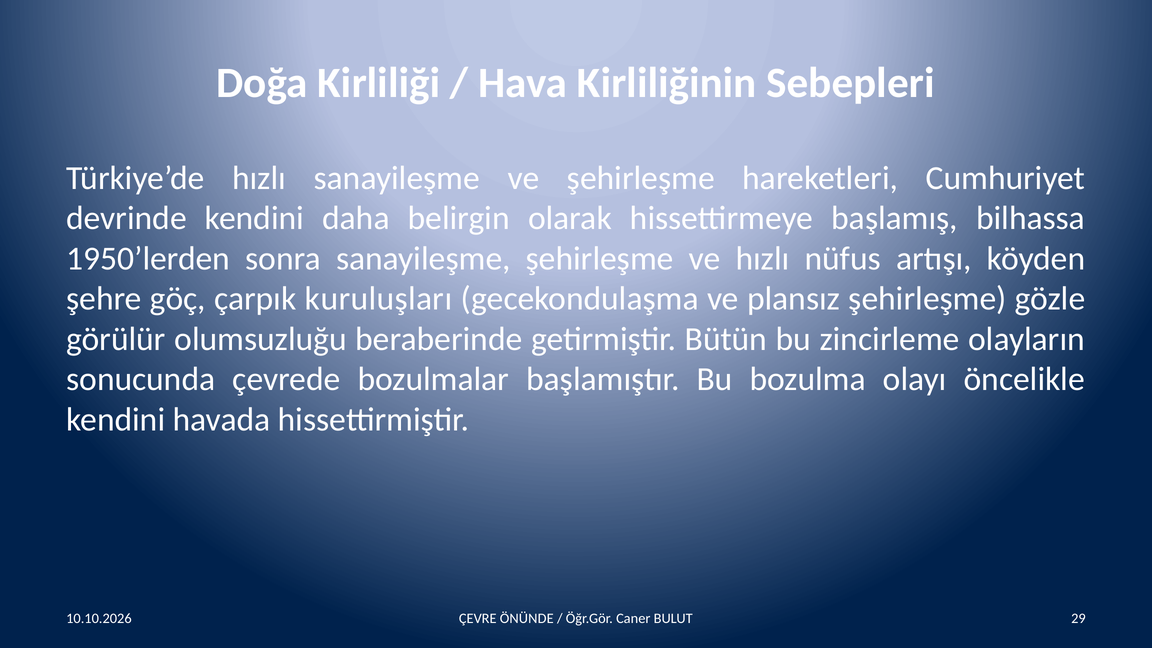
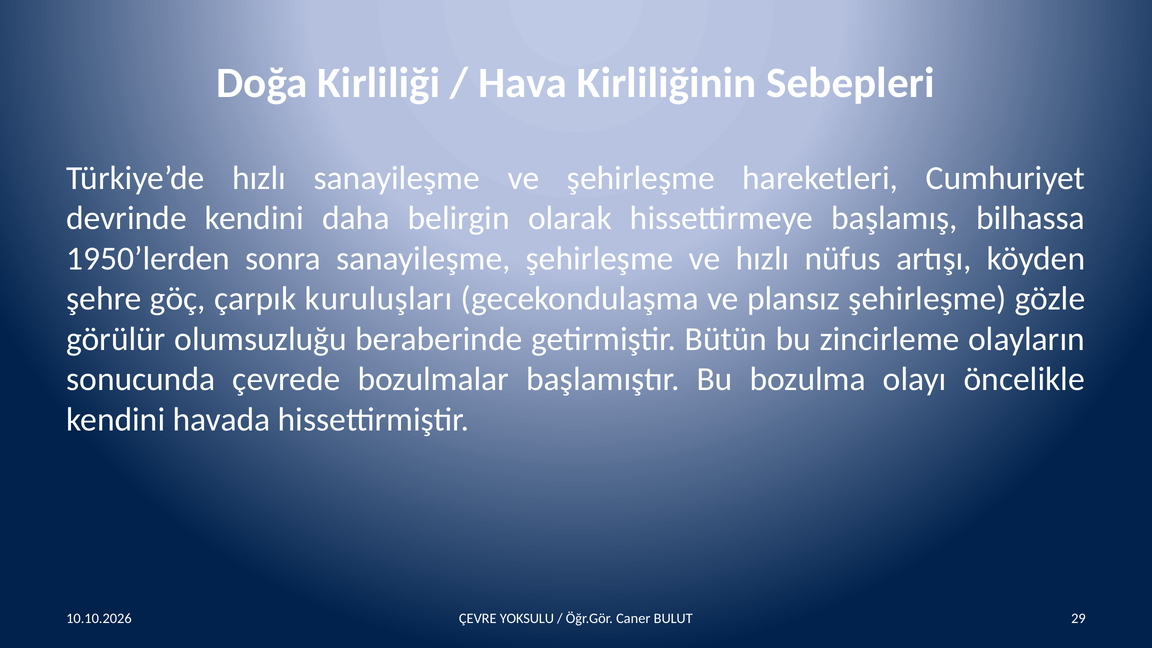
ÖNÜNDE: ÖNÜNDE -> YOKSULU (527, 619)
